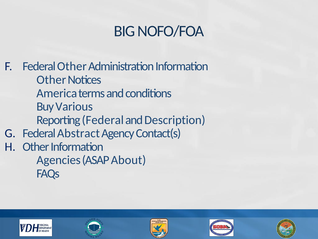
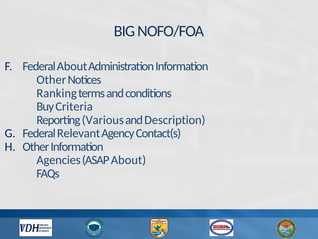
Federal Other: Other -> About (72, 66)
America: America -> Ranking (57, 93)
Various: Various -> Criteria (74, 106)
Reporting Federal: Federal -> Various (103, 120)
Abstract: Abstract -> Relevant (79, 133)
